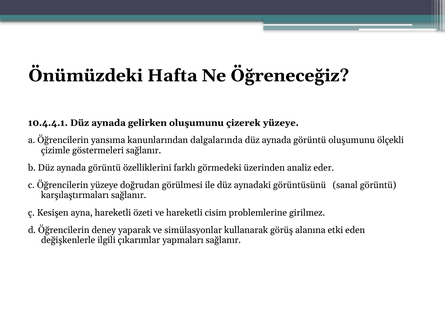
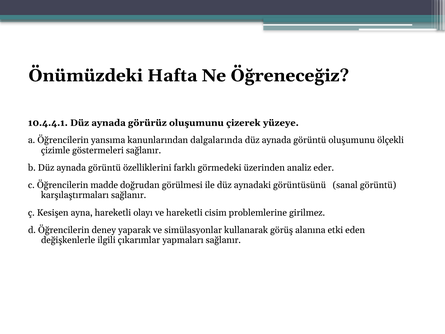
gelirken: gelirken -> görürüz (147, 123)
Öğrencilerin yüzeye: yüzeye -> madde (104, 185)
özeti: özeti -> olayı (143, 213)
